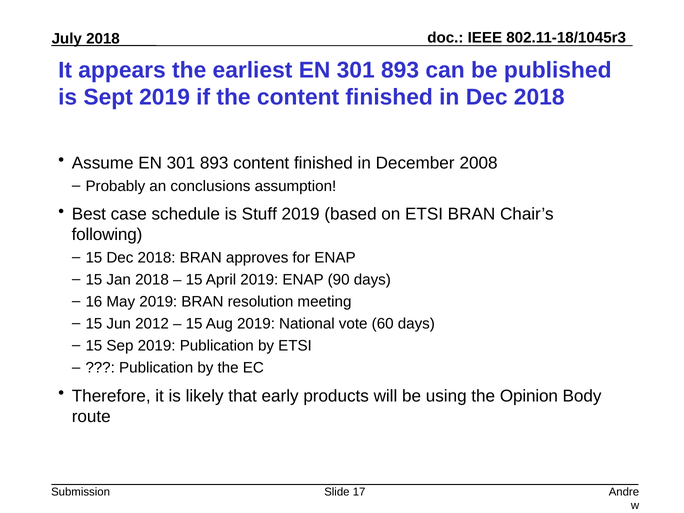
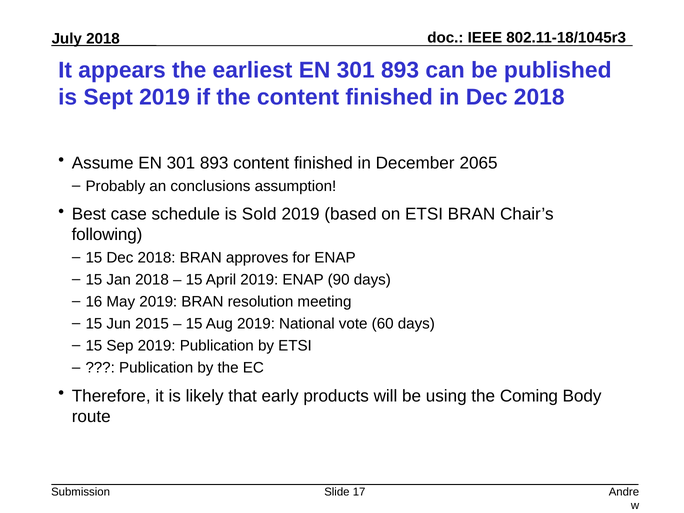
2008: 2008 -> 2065 (479, 163)
Stuff: Stuff -> Sold (259, 214)
2012: 2012 -> 2015 (152, 324)
Opinion: Opinion -> Coming (529, 396)
